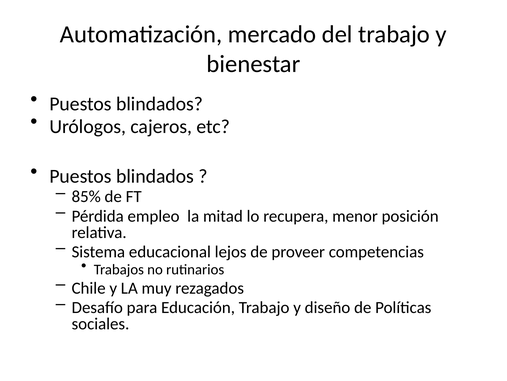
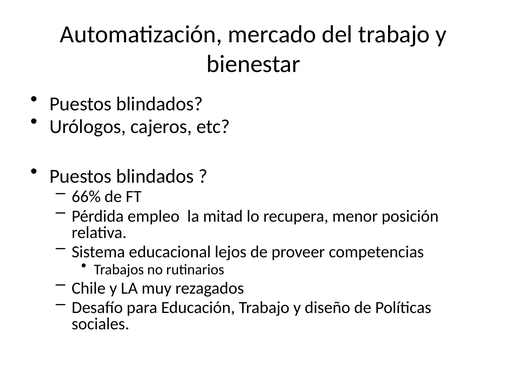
85%: 85% -> 66% (86, 196)
